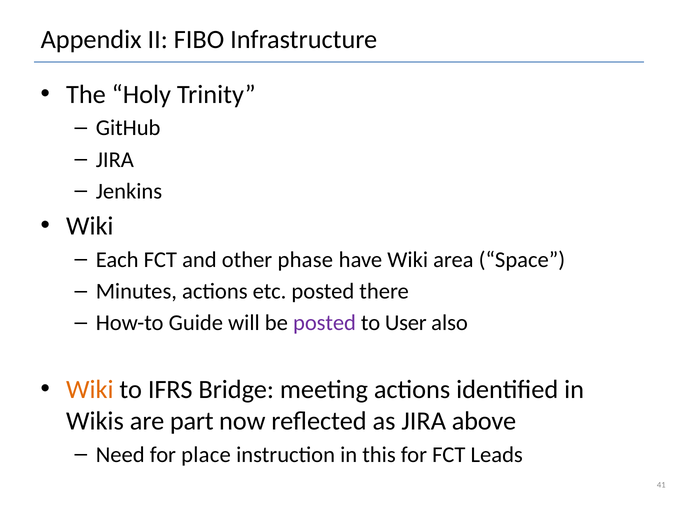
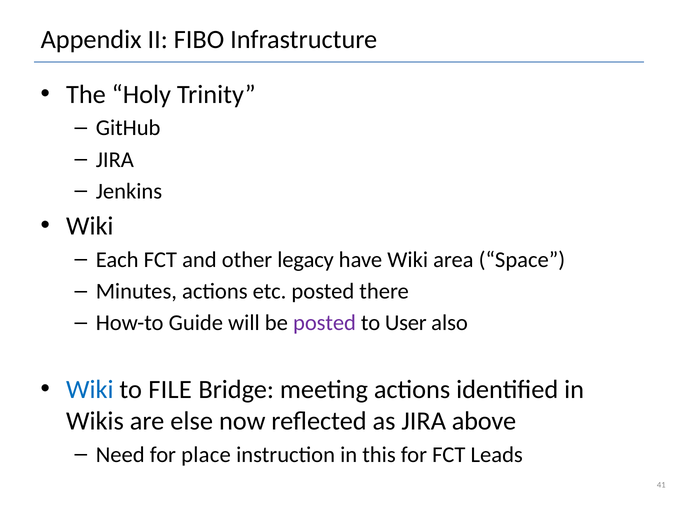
phase: phase -> legacy (306, 260)
Wiki colour: orange -> blue (90, 390)
IFRS: IFRS -> FILE (170, 390)
part: part -> else (192, 421)
